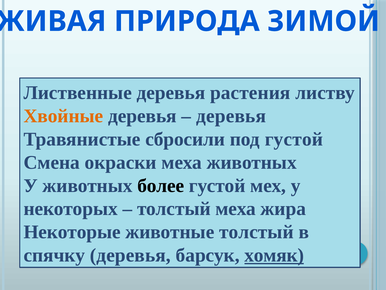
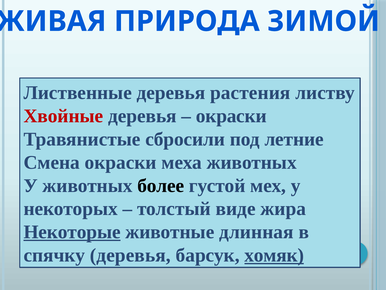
Хвойные colour: orange -> red (63, 116)
деревья: деревья -> окраски (231, 116)
под густой: густой -> летние (294, 139)
толстый меха: меха -> виде (236, 208)
Некоторые underline: none -> present (72, 232)
животные толстый: толстый -> длинная (256, 232)
